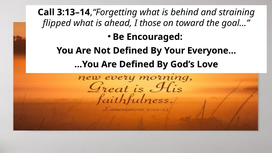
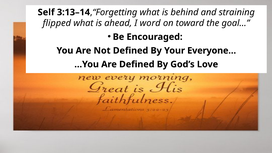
Call: Call -> Self (46, 12)
those: those -> word (150, 23)
